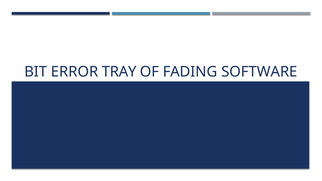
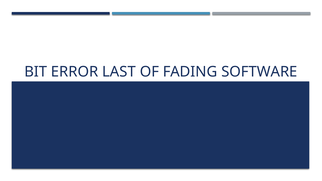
TRAY: TRAY -> LAST (119, 72)
